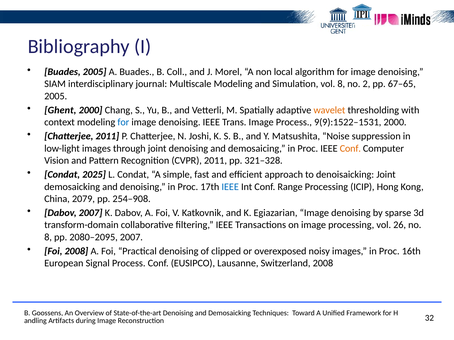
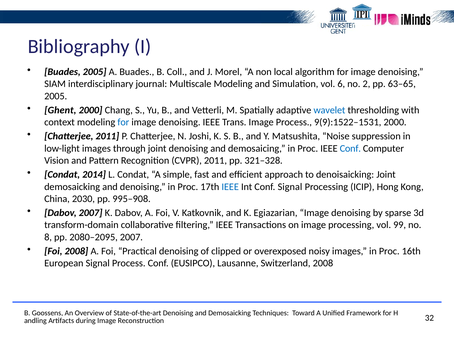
vol 8: 8 -> 6 (341, 84)
67–65: 67–65 -> 63–65 (402, 84)
wavelet colour: orange -> blue (329, 110)
Conf colour: orange -> blue (350, 149)
2025: 2025 -> 2014 (94, 175)
Conf Range: Range -> Signal (290, 187)
2079: 2079 -> 2030 (83, 199)
254–908: 254–908 -> 995–908 (132, 199)
26: 26 -> 99 (400, 225)
